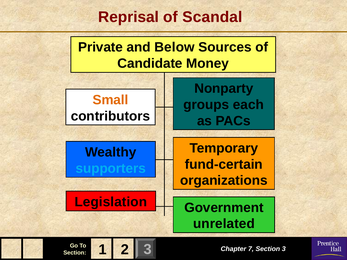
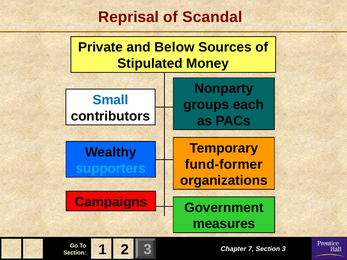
Candidate: Candidate -> Stipulated (150, 64)
Small colour: orange -> blue (110, 100)
fund-certain: fund-certain -> fund-former (224, 164)
Legislation: Legislation -> Campaigns (111, 202)
unrelated: unrelated -> measures (224, 224)
